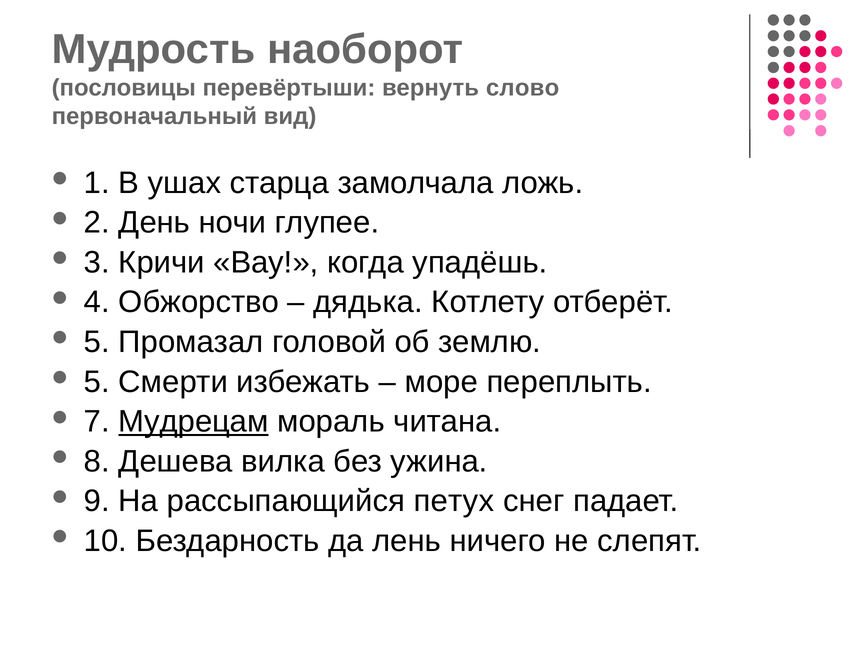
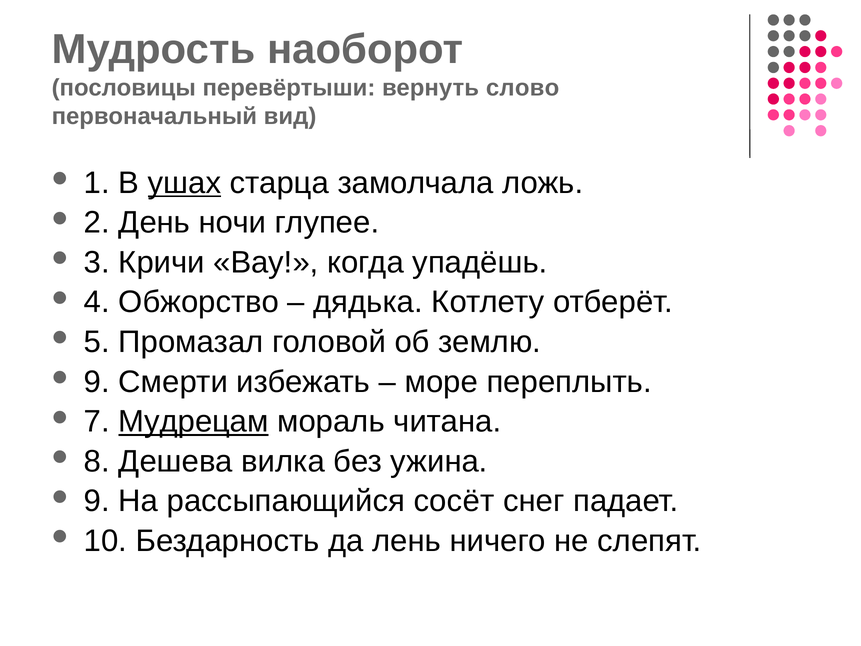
ушах underline: none -> present (185, 183)
5: 5 -> 9 (97, 382)
петух: петух -> сосёт (454, 501)
